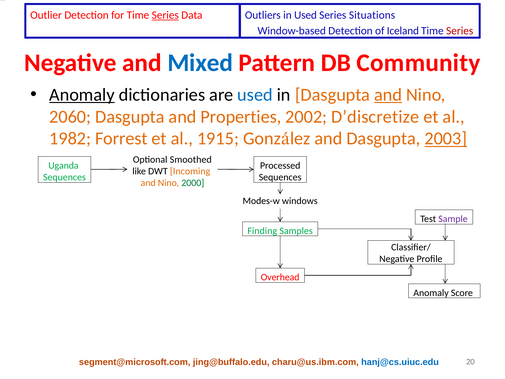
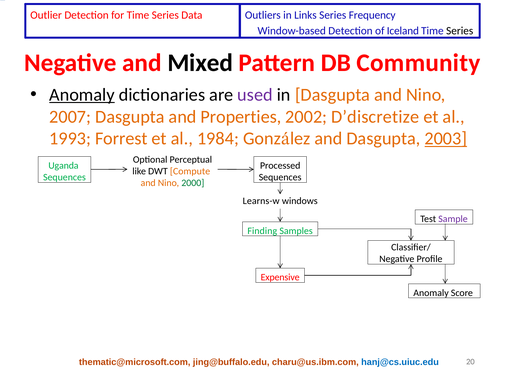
Series underline: present -> none (165, 15)
in Used: Used -> Links (305, 15)
Situations: Situations -> Frequency (372, 15)
Series colour: red -> black (460, 31)
Mixed colour: blue -> black (200, 63)
used colour: blue -> purple (255, 95)
and underline: present -> none (388, 95)
2060: 2060 -> 2007 (70, 117)
1982: 1982 -> 1993 (70, 138)
1915: 1915 -> 1984 (218, 138)
Smoothed: Smoothed -> Perceptual (191, 159)
Incoming: Incoming -> Compute (190, 171)
Modes-w: Modes-w -> Learns-w (261, 201)
Overhead: Overhead -> Expensive (280, 277)
segment@microsoft.com: segment@microsoft.com -> thematic@microsoft.com (135, 362)
